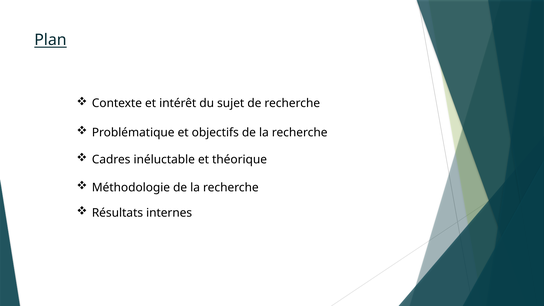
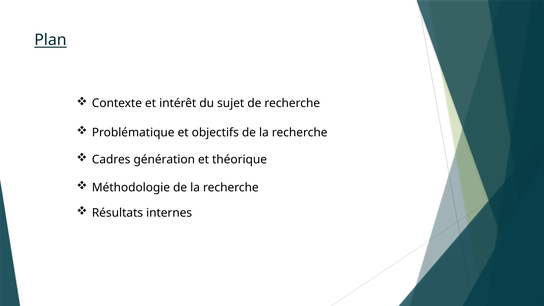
inéluctable: inéluctable -> génération (164, 159)
